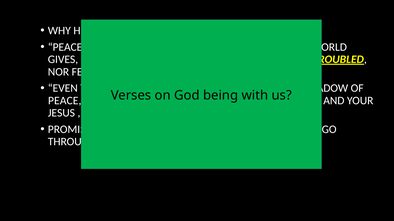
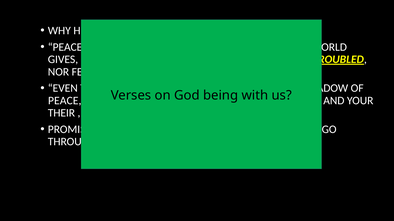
JESUS: JESUS -> THEIR (61, 113)
